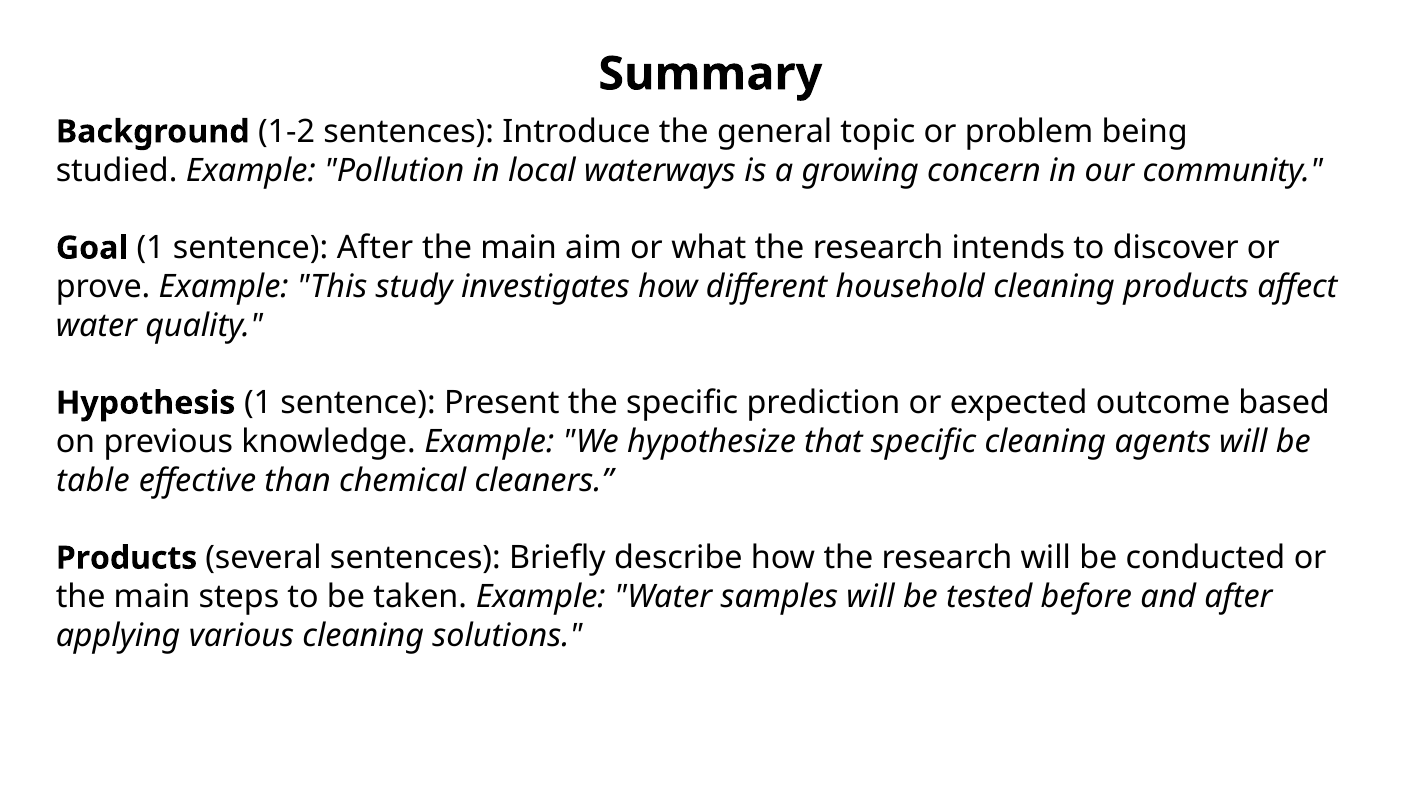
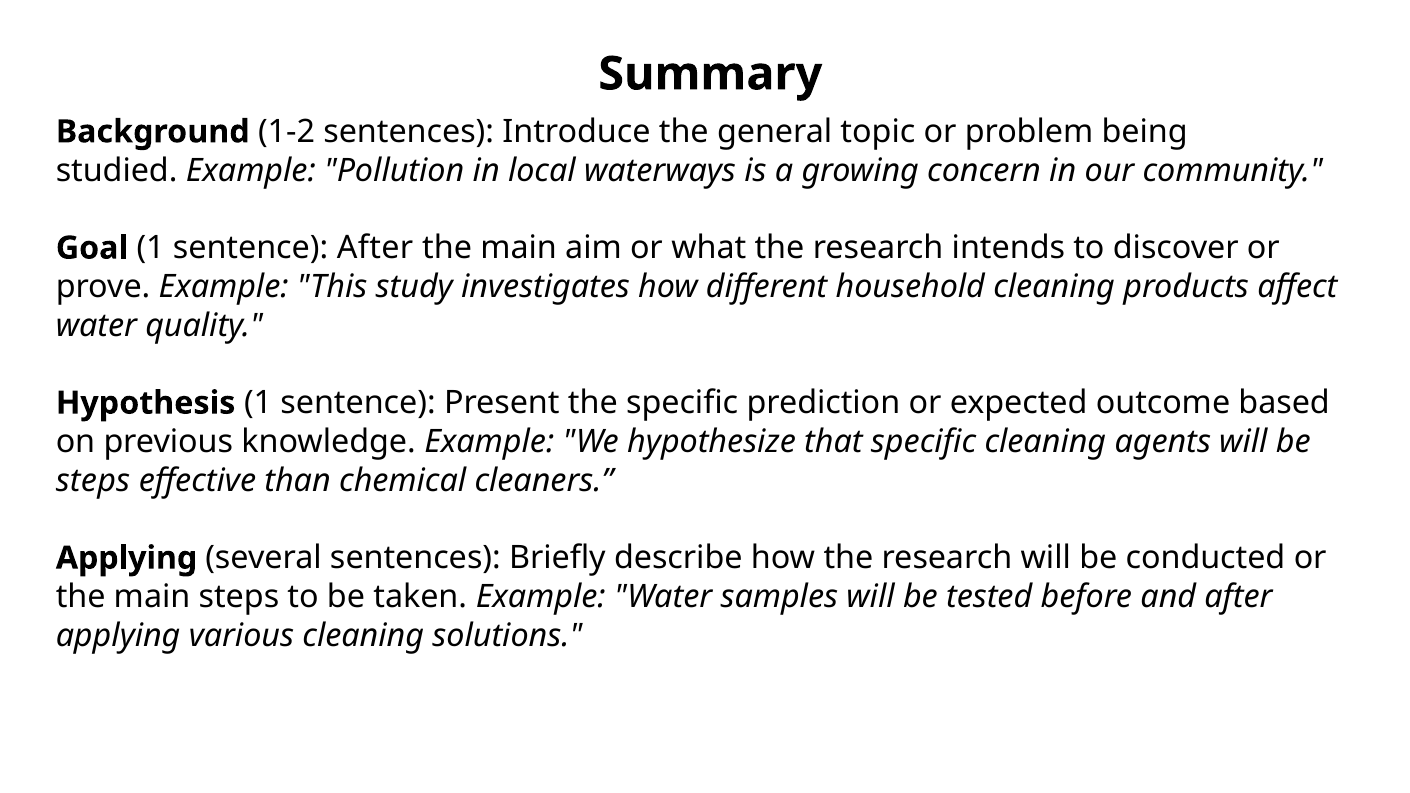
table: table -> steps (93, 481)
Products: Products -> Applying (126, 558)
